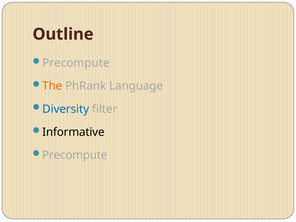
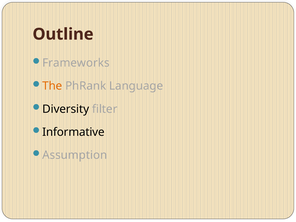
Precompute: Precompute -> Frameworks (76, 63)
Diversity colour: blue -> black (66, 109)
Precompute: Precompute -> Assumption (75, 155)
